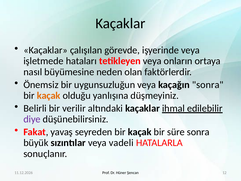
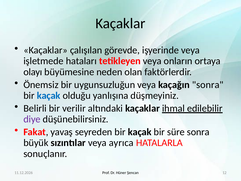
nasıl: nasıl -> olayı (33, 72)
kaçak colour: orange -> blue (49, 95)
vadeli: vadeli -> ayrıca (121, 143)
